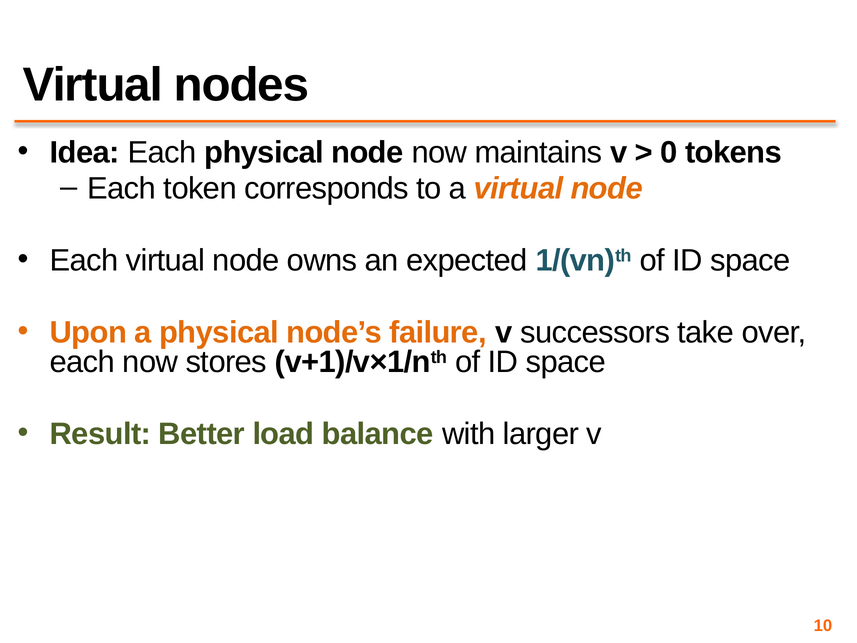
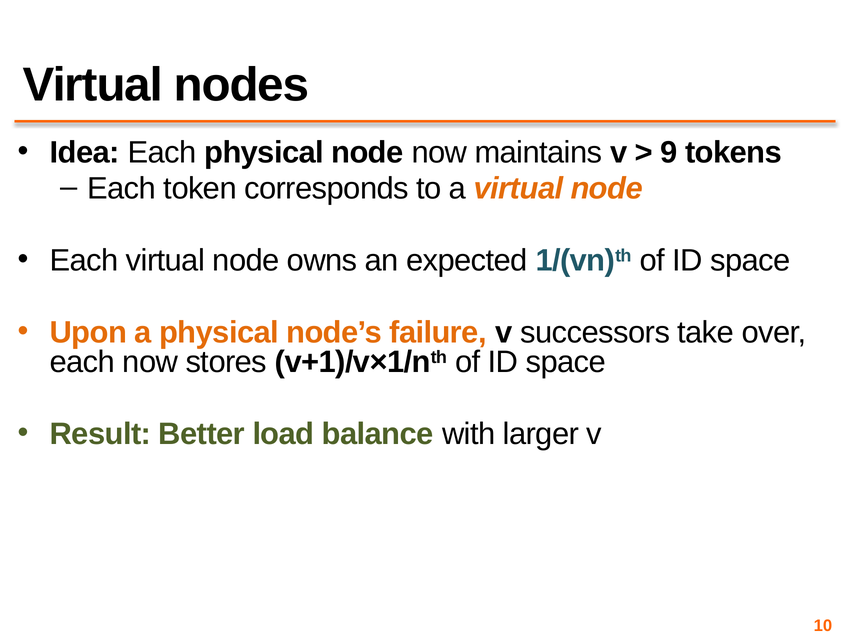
0: 0 -> 9 (669, 153)
